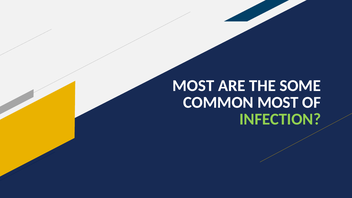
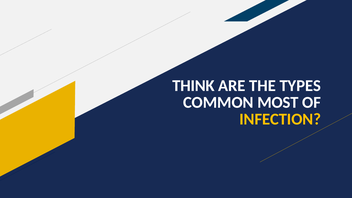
MOST: MOST -> THINK (193, 86)
SOME: SOME -> TYPES (300, 86)
INFECTION colour: light green -> yellow (280, 119)
